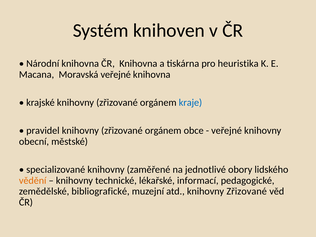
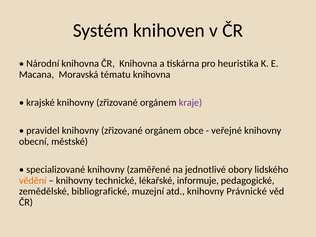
Moravská veřejné: veřejné -> tématu (116, 75)
kraje colour: blue -> purple (190, 103)
informací: informací -> informuje (198, 180)
atd knihovny Zřizované: Zřizované -> Právnické (247, 191)
